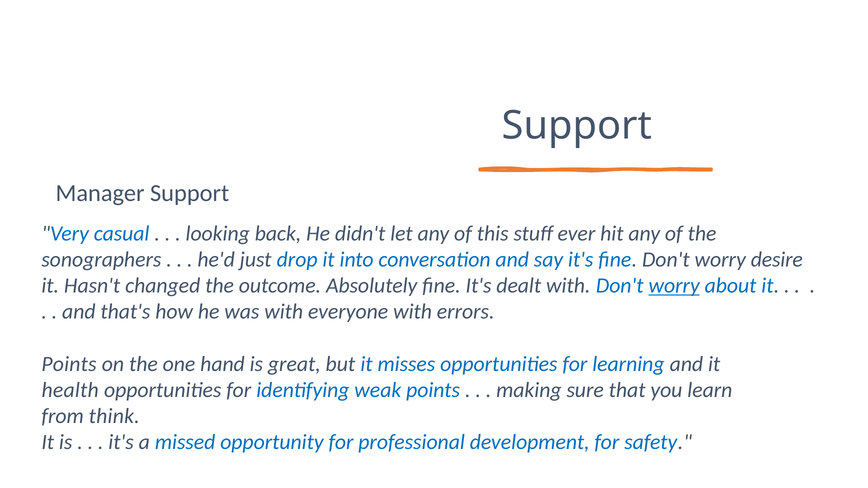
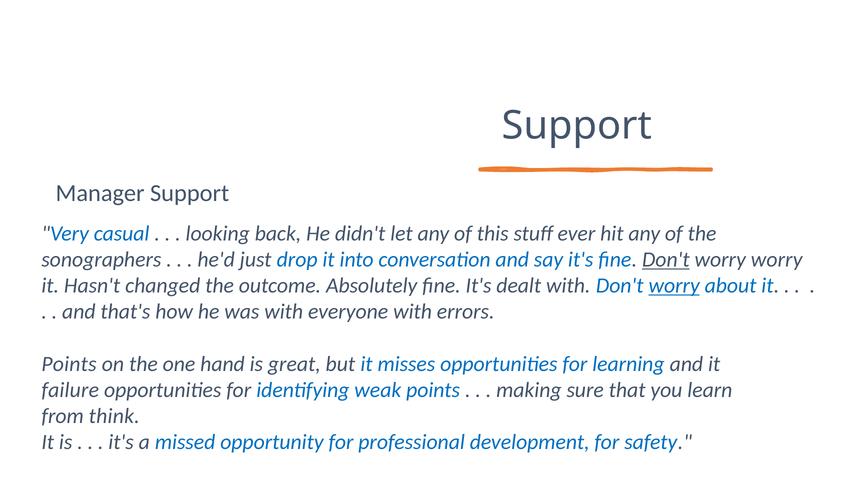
Don't underline: none -> present (666, 260)
worry desire: desire -> worry (777, 260)
health: health -> failure (70, 390)
